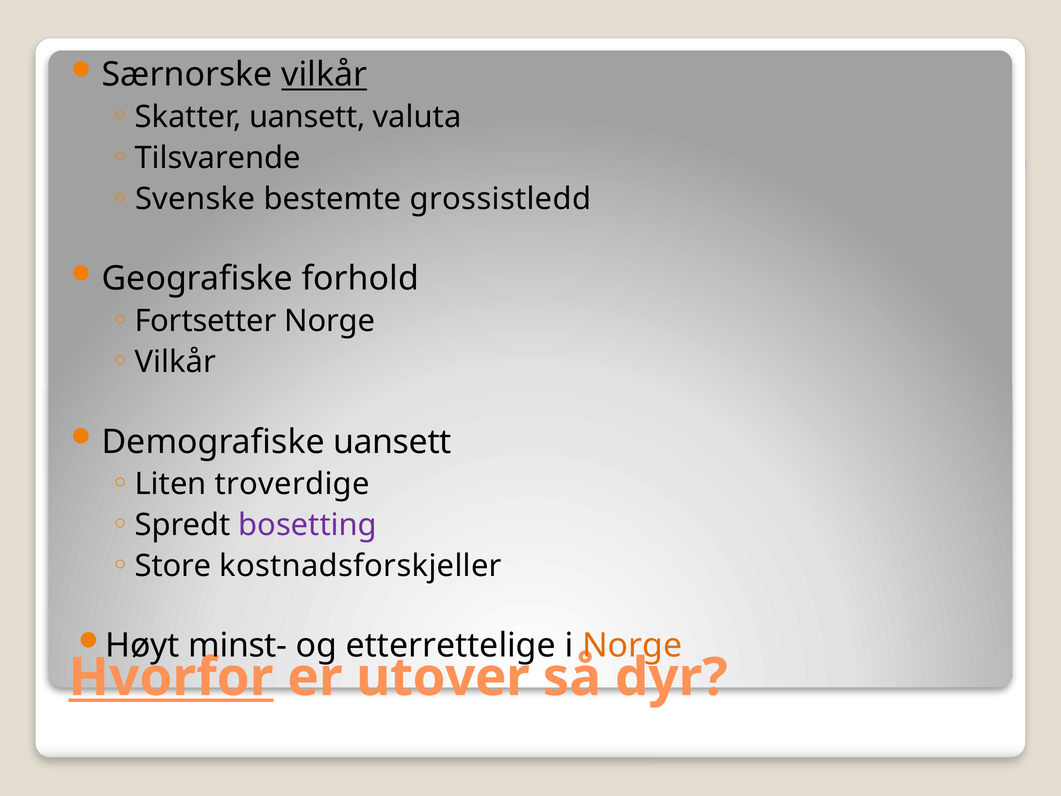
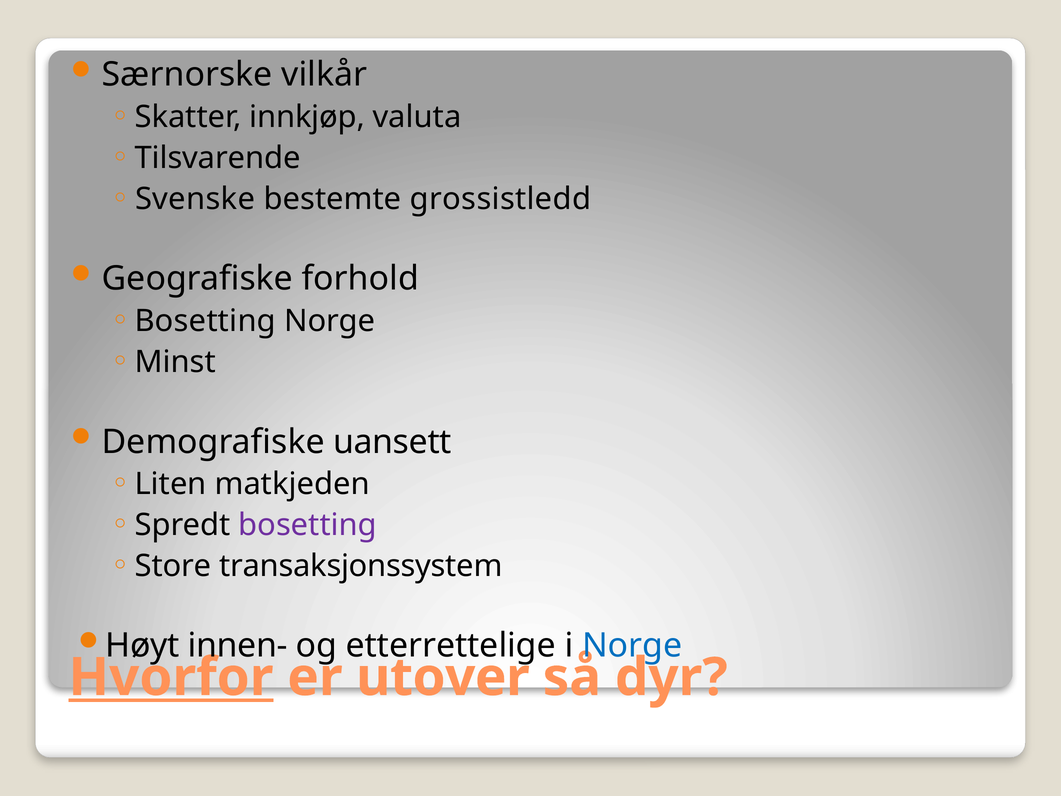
vilkår underline: present -> none (324, 75)
Skatter uansett: uansett -> innkjøp (307, 117)
Fortsetter: Fortsetter -> Bosetting (205, 321)
Vilkår: Vilkår -> Minst (175, 362)
troverdige: troverdige -> matkjeden (292, 484)
kostnadsforskjeller: kostnadsforskjeller -> transaksjonssystem (361, 566)
minst-: minst- -> innen- (238, 646)
Norge colour: orange -> blue (632, 646)
